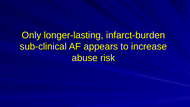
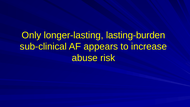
infarct-burden: infarct-burden -> lasting-burden (136, 35)
